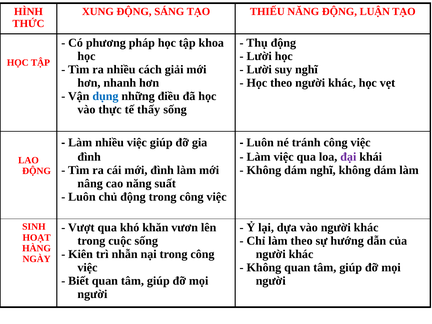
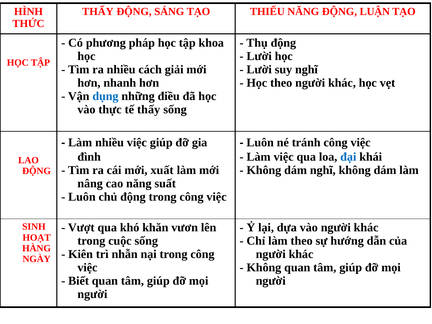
XUNG: XUNG -> THẤY (98, 11)
đại colour: purple -> blue (348, 157)
mới đình: đình -> xuất (162, 170)
